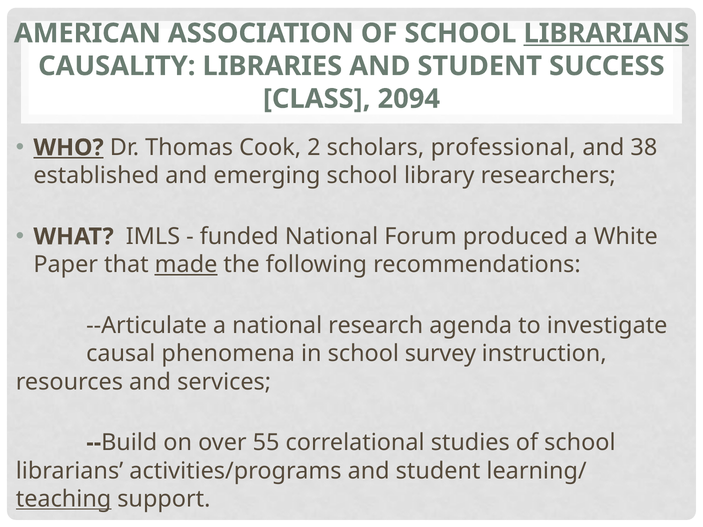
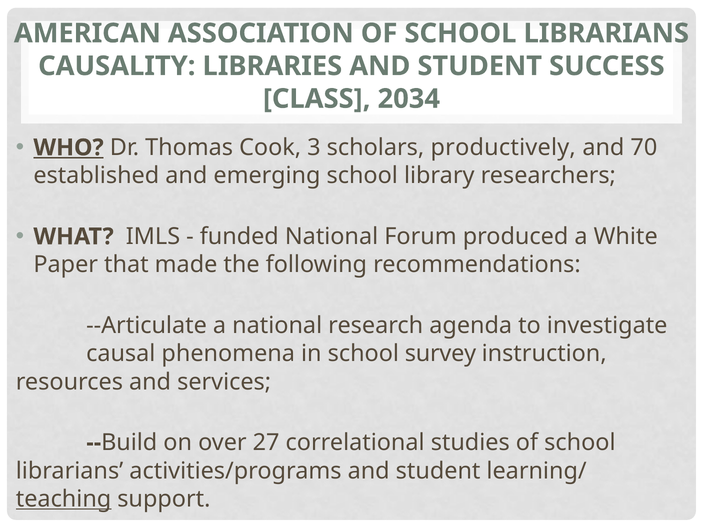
LIBRARIANS underline: present -> none (606, 33)
2094: 2094 -> 2034 (409, 99)
2: 2 -> 3 (314, 148)
professional: professional -> productively (503, 148)
38: 38 -> 70 (644, 148)
made underline: present -> none (186, 265)
55: 55 -> 27 (266, 443)
